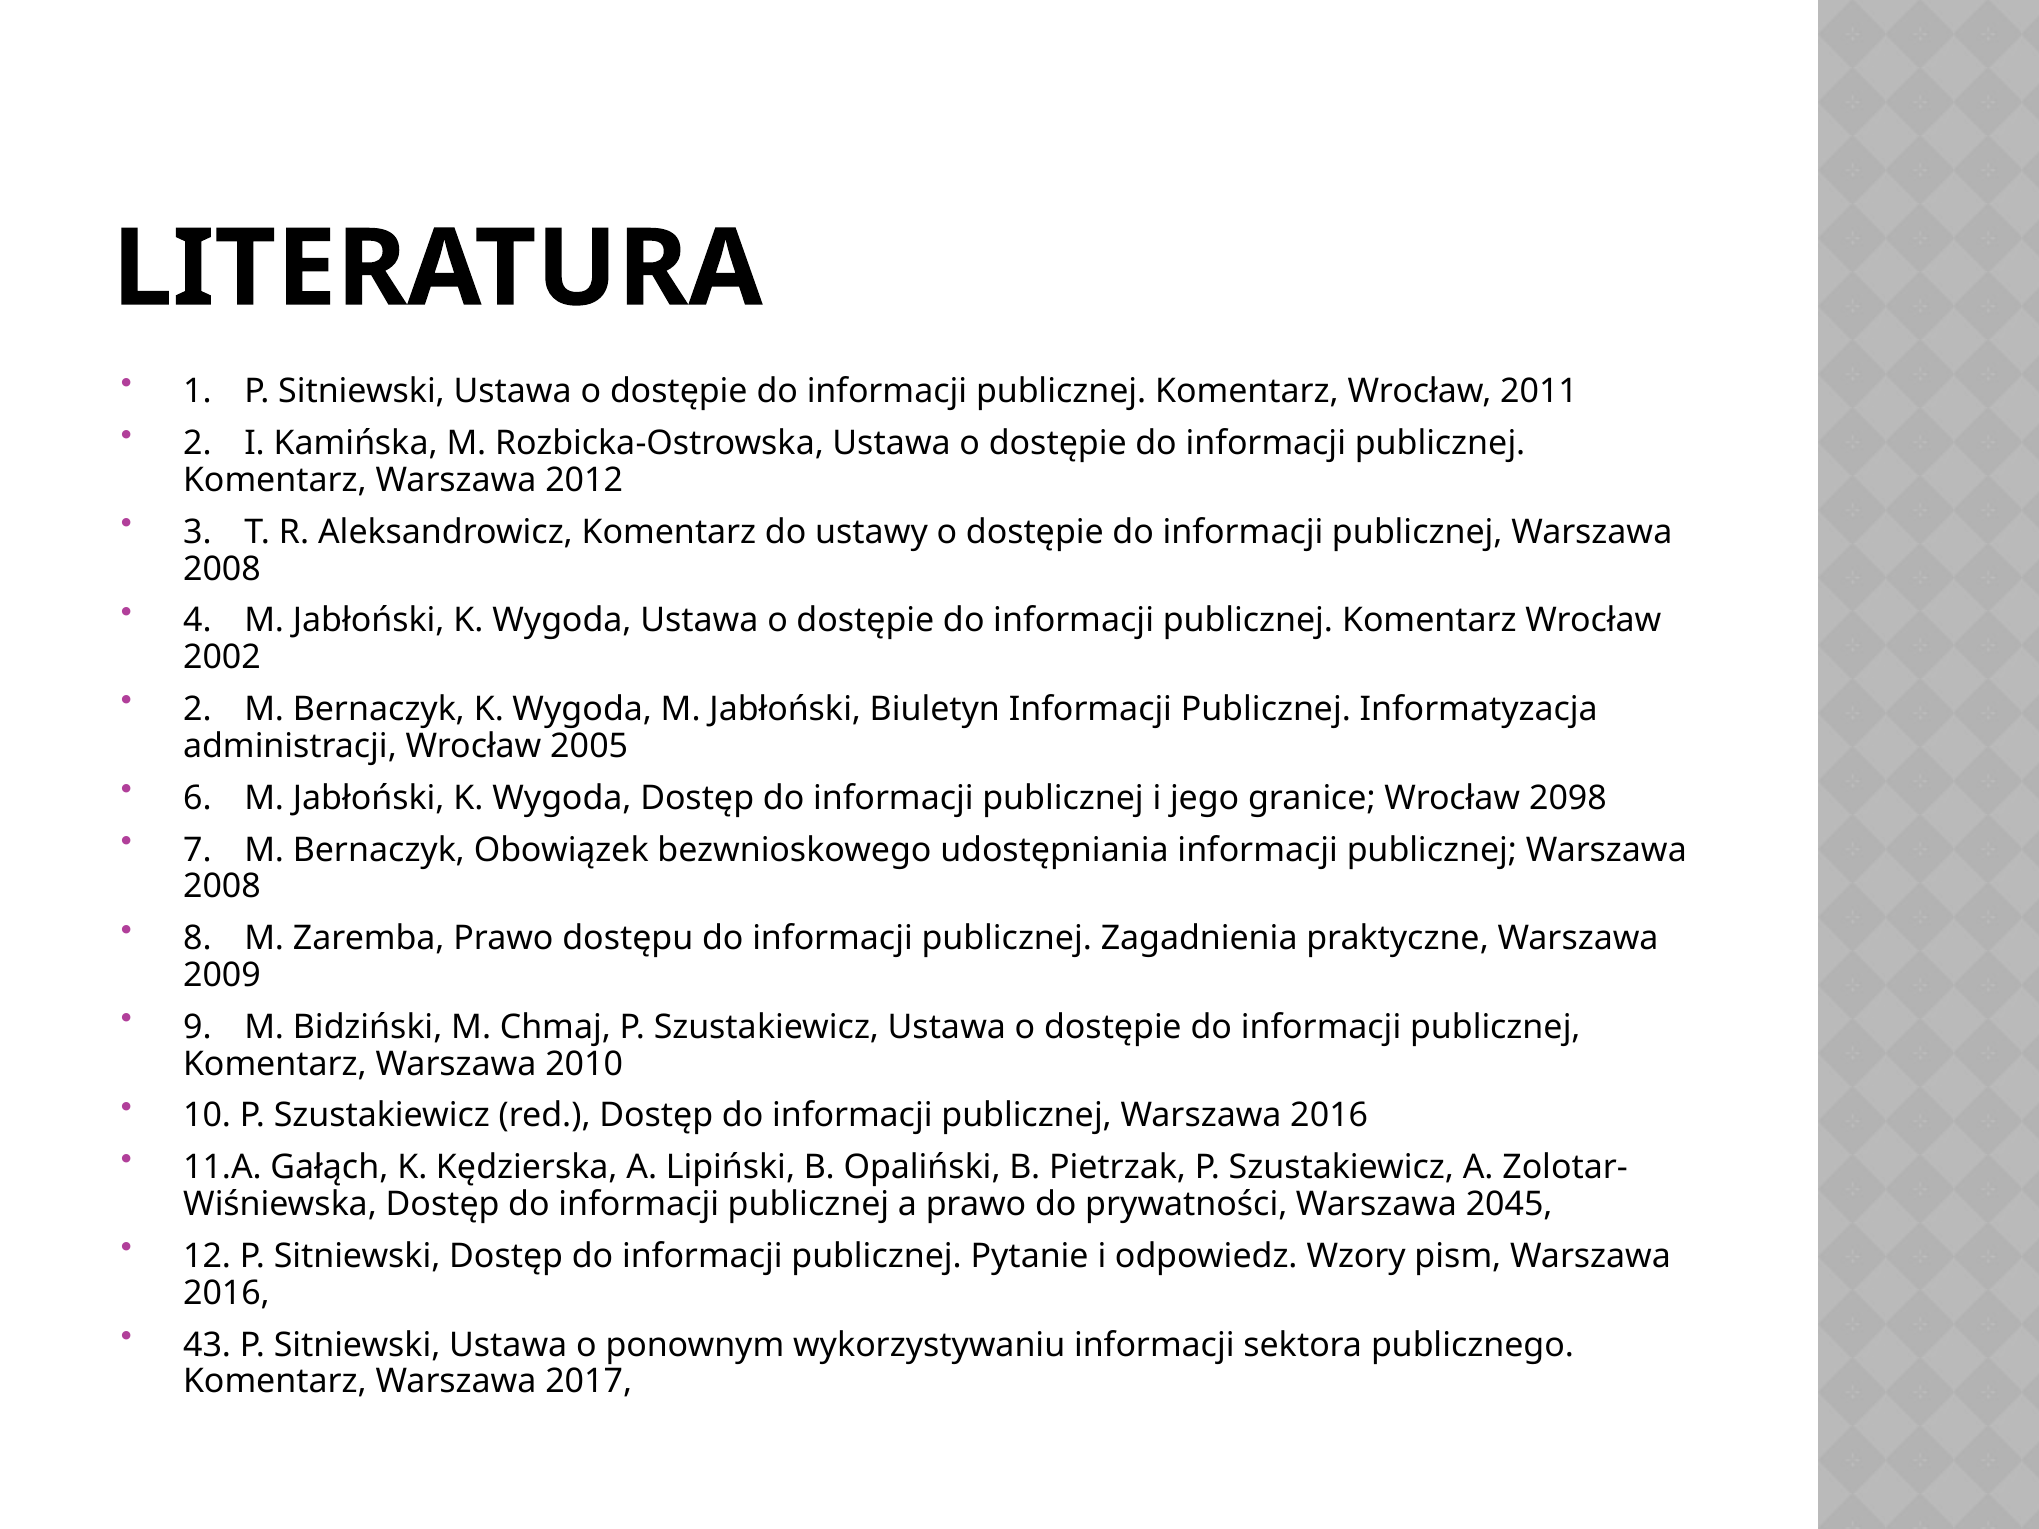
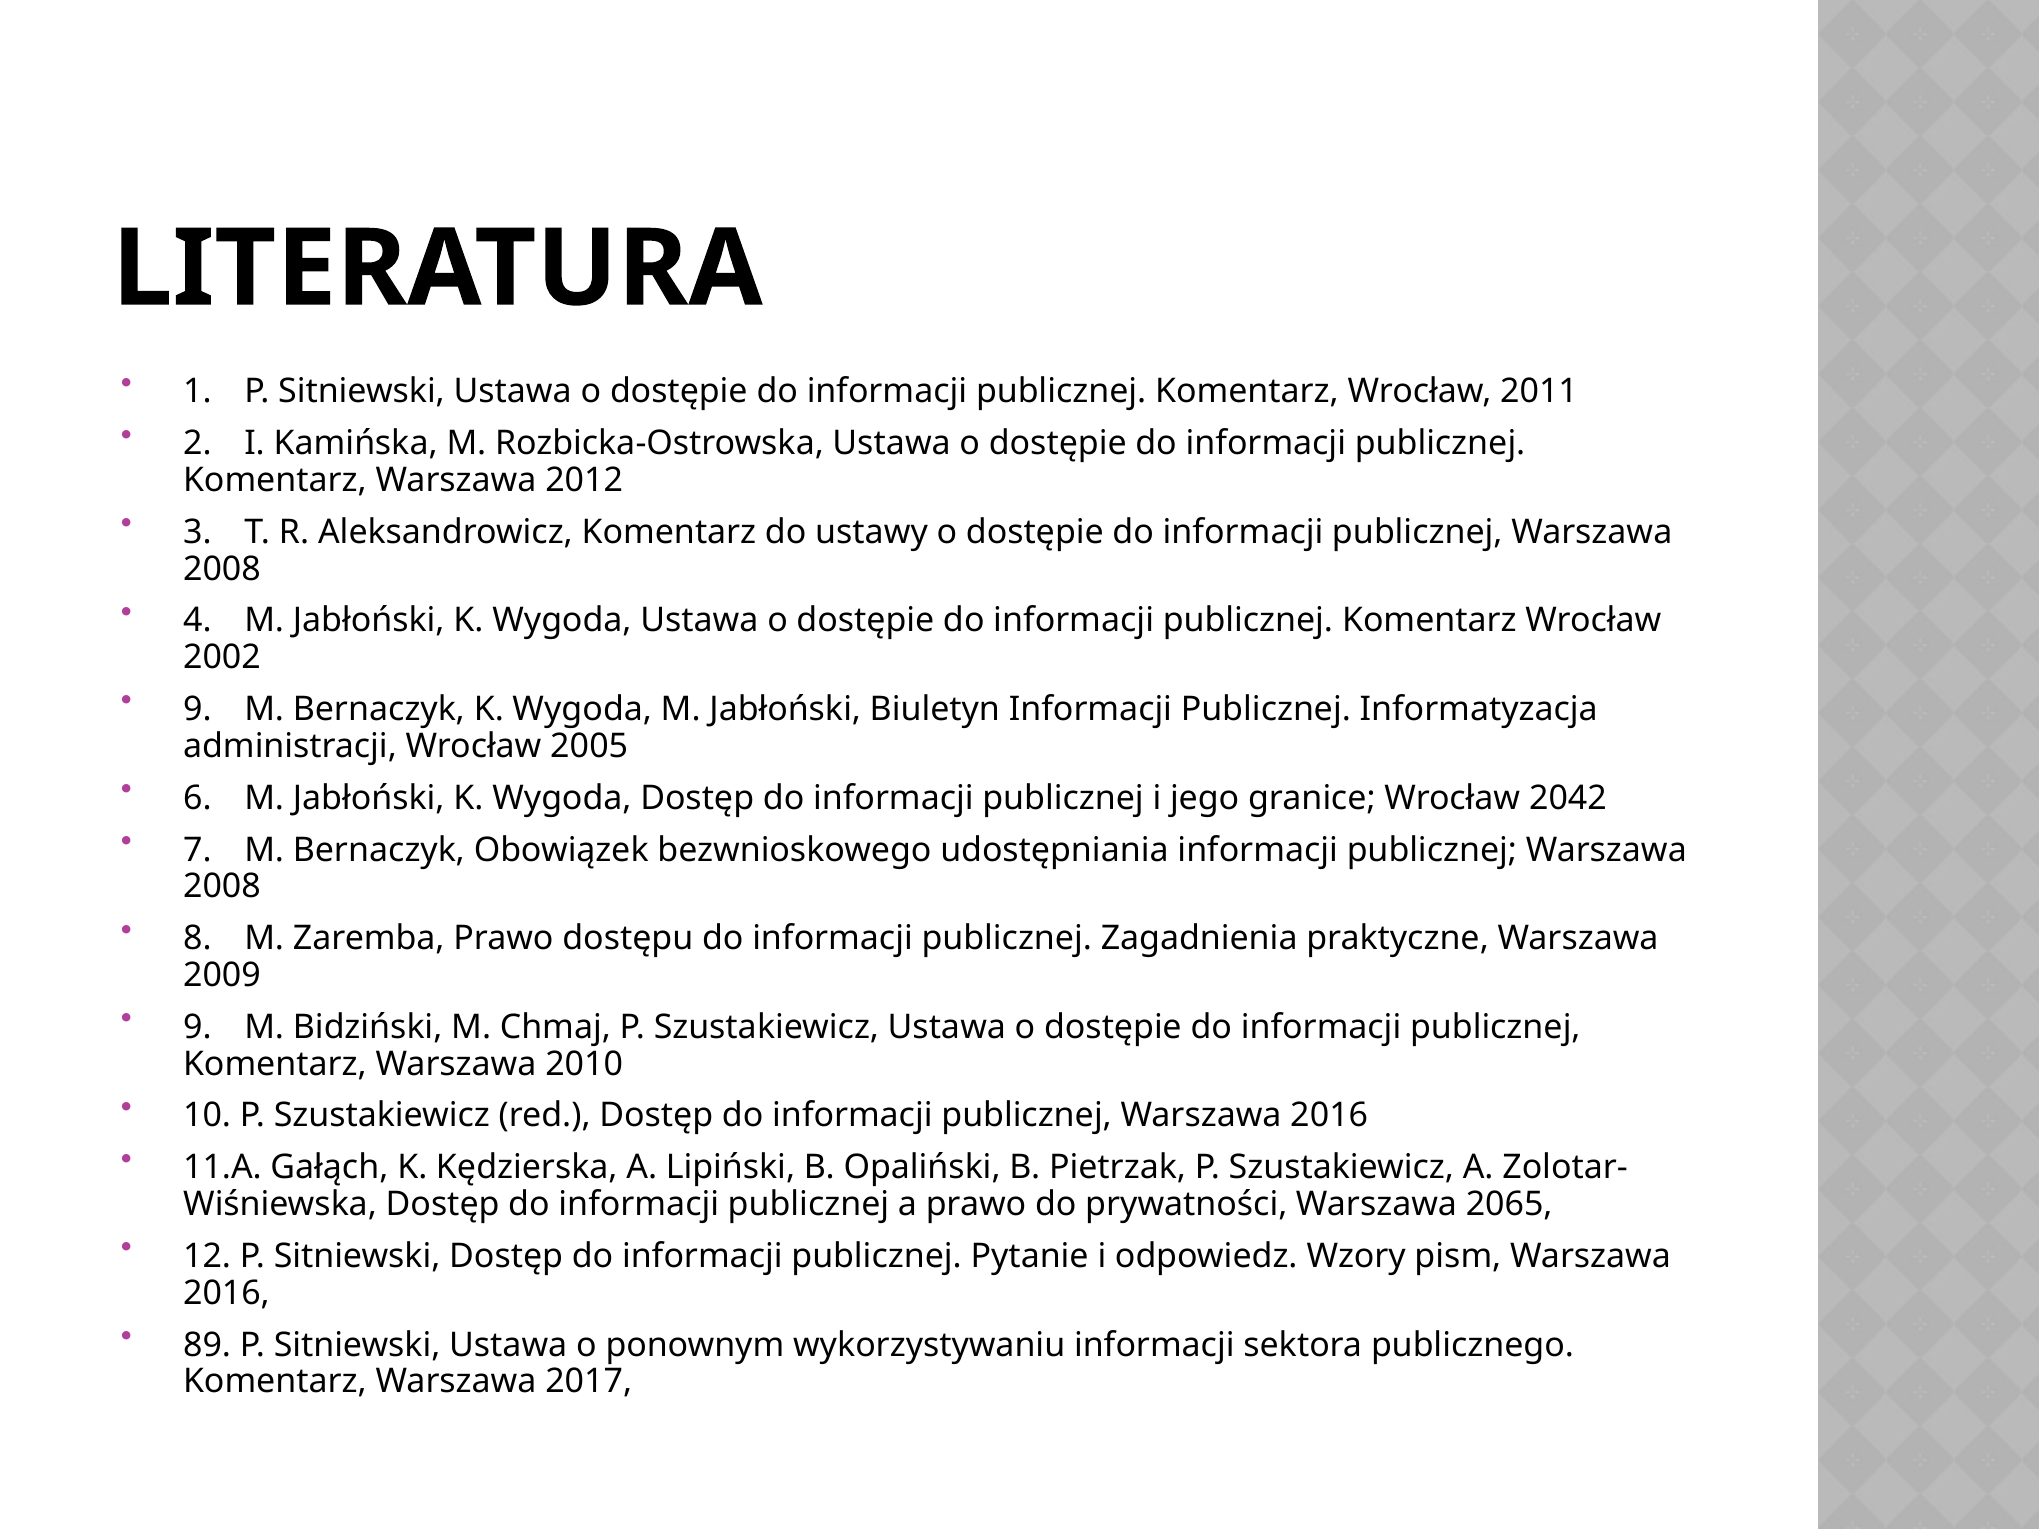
2: 2 -> 9 (197, 710)
2098: 2098 -> 2042 (1568, 798)
2045: 2045 -> 2065 (1509, 1205)
43: 43 -> 89 (207, 1345)
